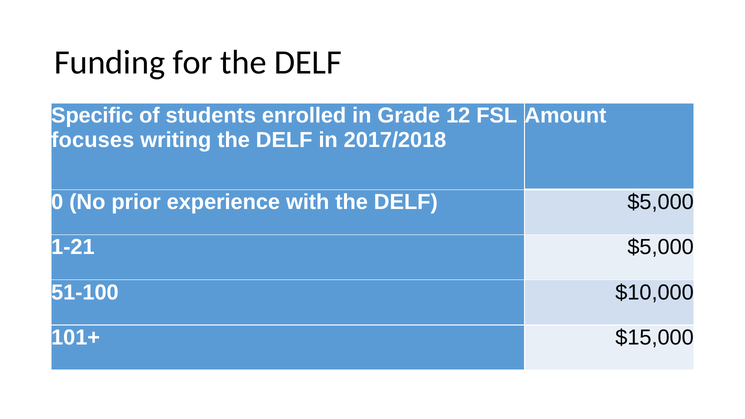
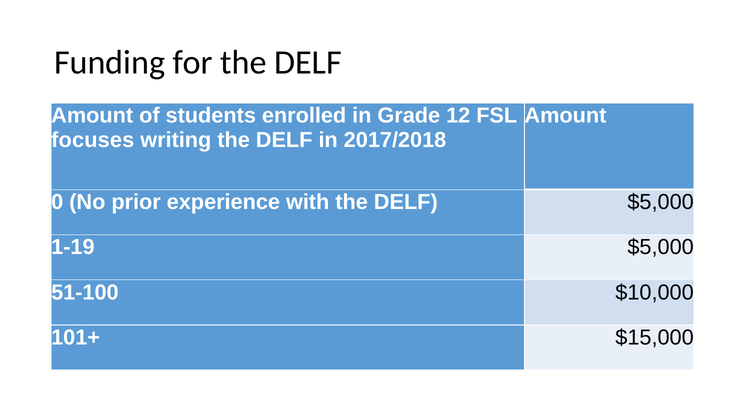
Specific: Specific -> Amount (92, 116)
1-21: 1-21 -> 1-19 (73, 247)
